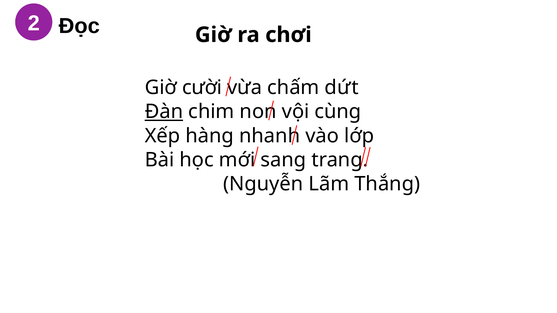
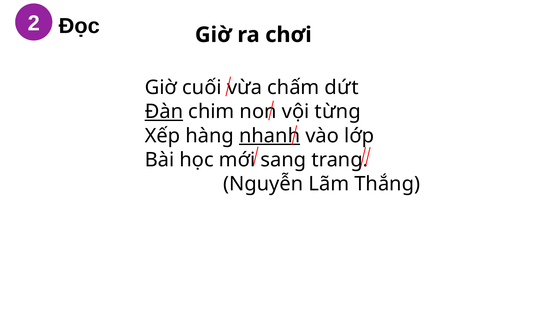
cười: cười -> cuối (202, 88)
cùng: cùng -> từng (338, 112)
nhanh underline: none -> present (270, 136)
